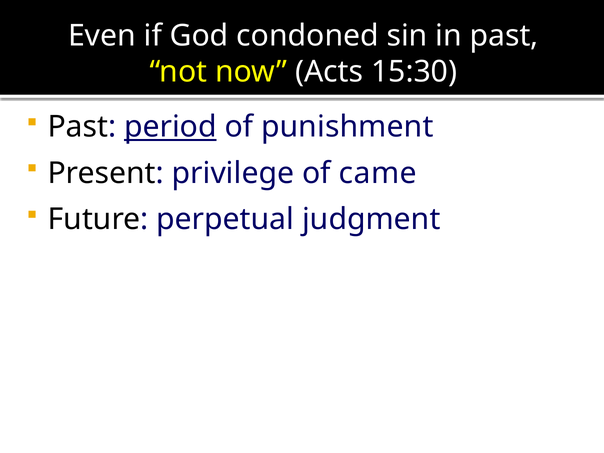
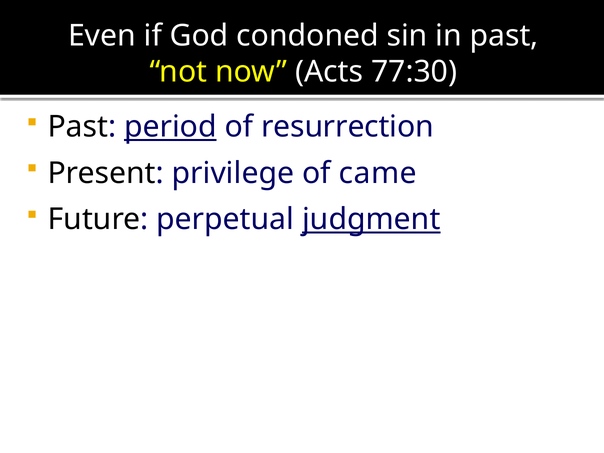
15:30: 15:30 -> 77:30 (414, 72)
punishment: punishment -> resurrection (347, 127)
judgment underline: none -> present (371, 220)
